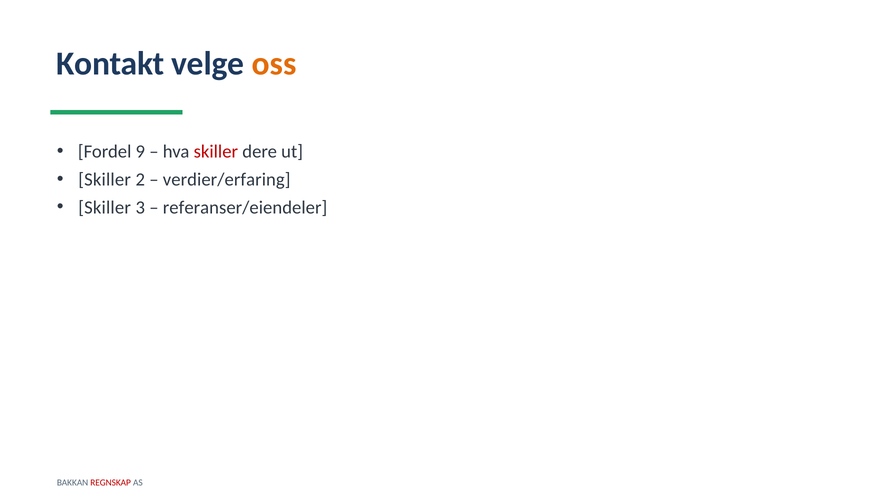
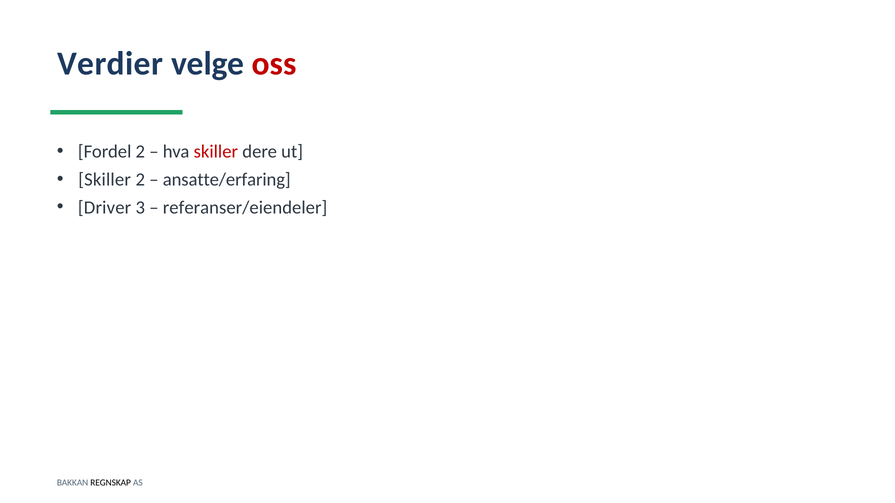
Kontakt: Kontakt -> Verdier (110, 64)
oss colour: orange -> red (274, 64)
Fordel 9: 9 -> 2 (140, 152)
verdier/erfaring: verdier/erfaring -> ansatte/erfaring (227, 180)
Skiller: Skiller -> Driver (105, 208)
REGNSKAP colour: red -> black (111, 483)
